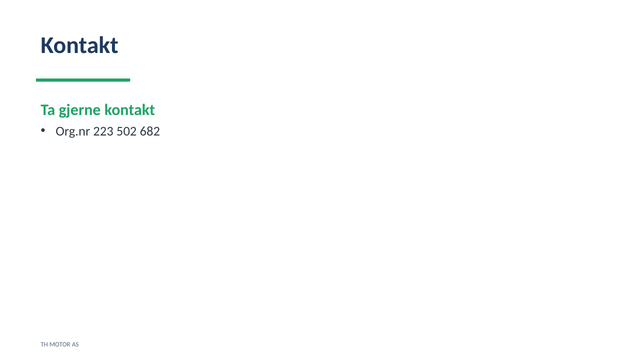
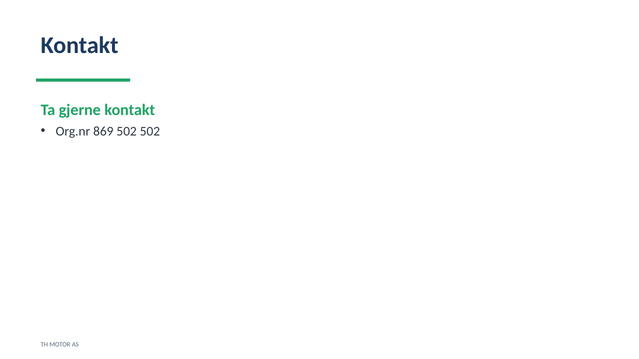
223: 223 -> 869 (103, 131)
502 682: 682 -> 502 (150, 131)
